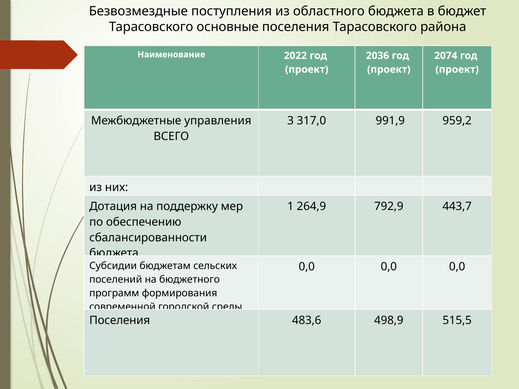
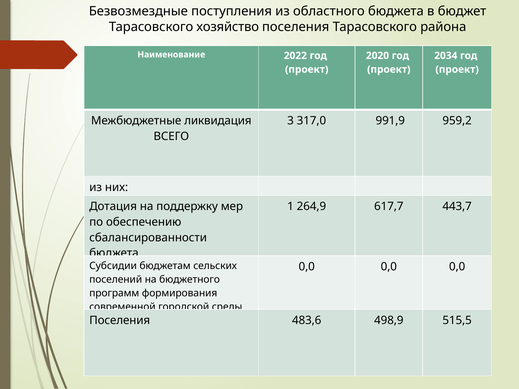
основные: основные -> хозяйство (228, 27)
2036: 2036 -> 2020 (377, 56)
2074: 2074 -> 2034 (446, 56)
управления: управления -> ликвидация (218, 121)
792,9: 792,9 -> 617,7 (389, 206)
